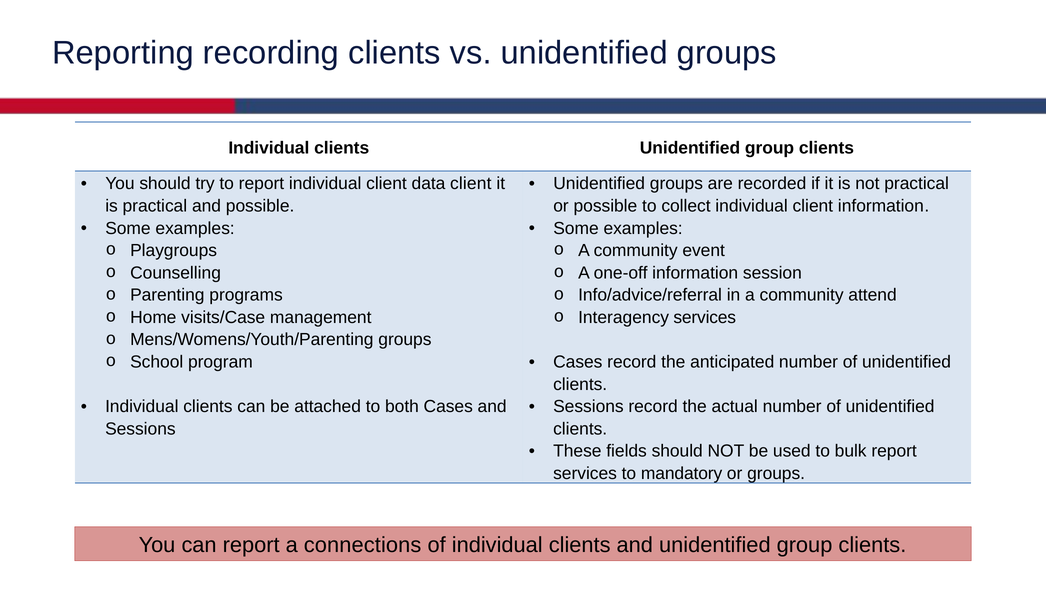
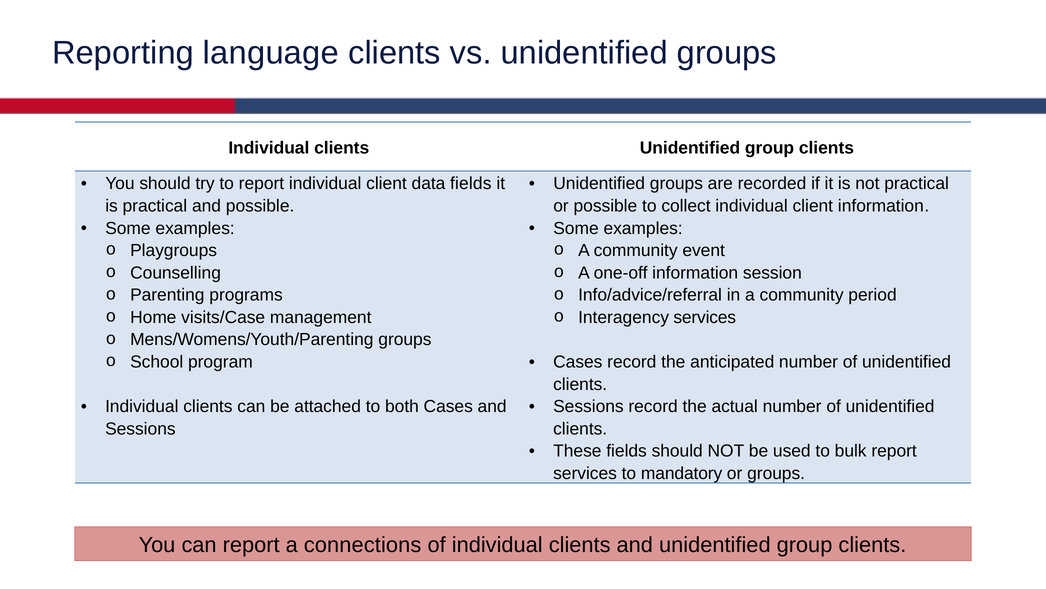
recording: recording -> language (271, 53)
data client: client -> fields (471, 183)
attend: attend -> period (873, 295)
